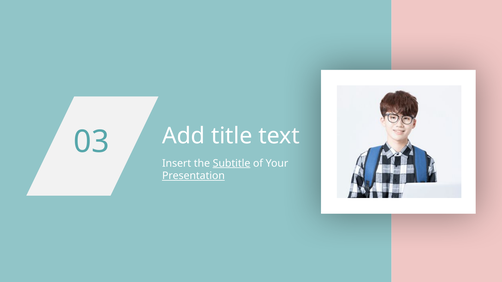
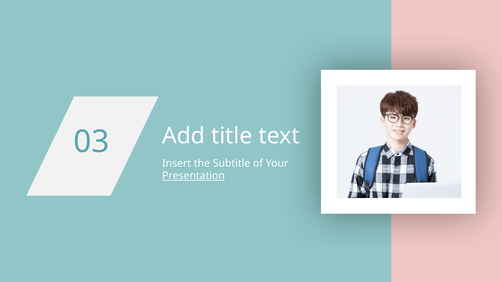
Subtitle underline: present -> none (232, 164)
